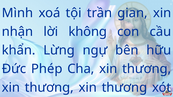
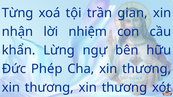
Mình: Mình -> Từng (18, 13)
không: không -> nhiệm (88, 32)
